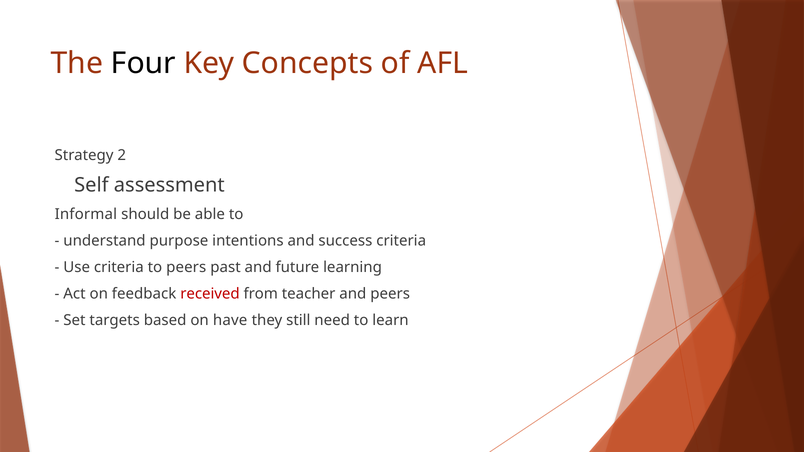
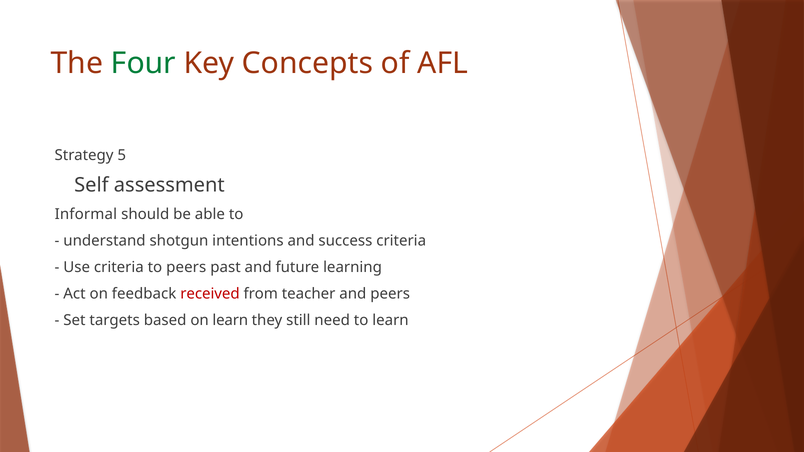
Four colour: black -> green (143, 63)
2: 2 -> 5 (122, 156)
purpose: purpose -> shotgun (179, 241)
on have: have -> learn (230, 320)
